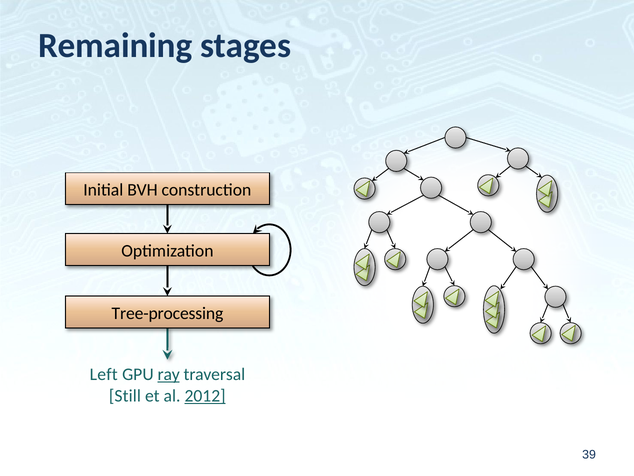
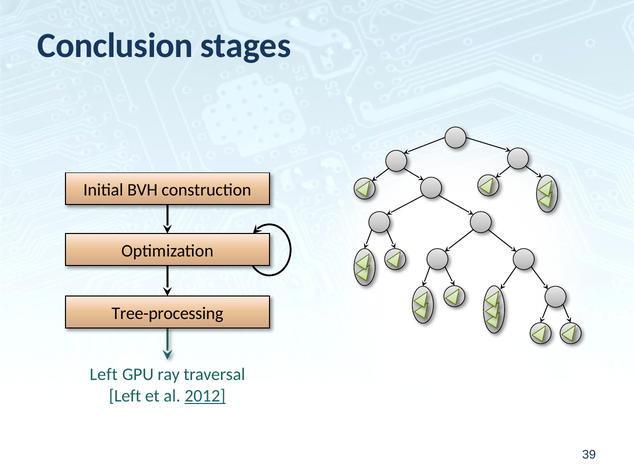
Remaining: Remaining -> Conclusion (115, 46)
ray underline: present -> none (169, 374)
Still: Still -> Left (125, 395)
